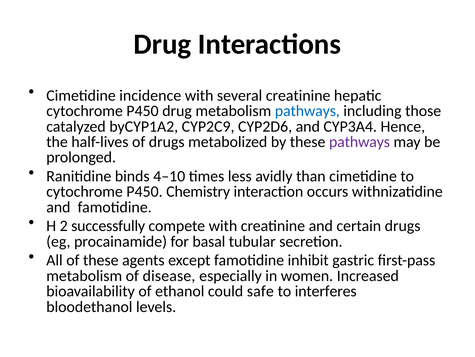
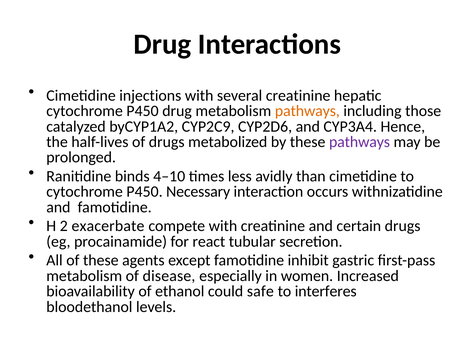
incidence: incidence -> injections (150, 95)
pathways colour: blue -> orange (307, 111)
Chemistry: Chemistry -> Necessary (198, 191)
successfully: successfully -> exacerbate (108, 226)
basal: basal -> react (209, 241)
